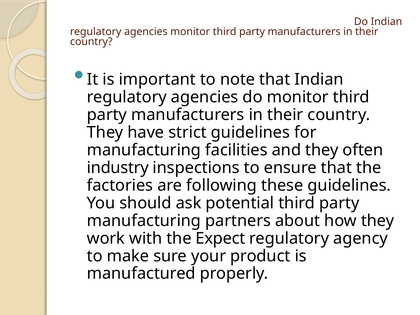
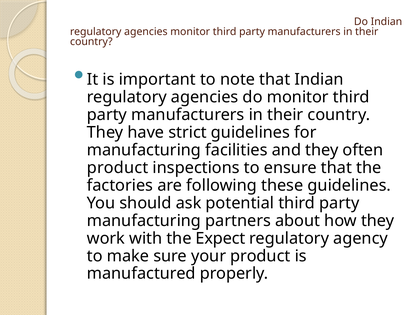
industry: industry -> product (118, 168)
